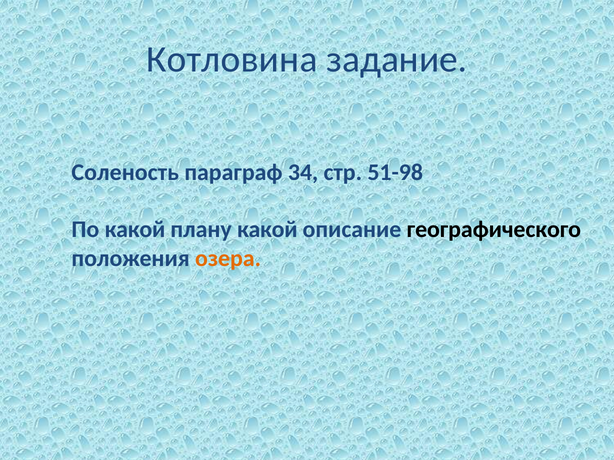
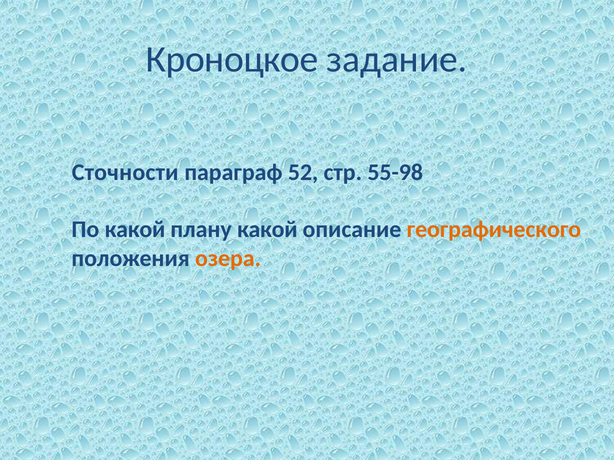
Котловина: Котловина -> Кроноцкое (232, 59)
Соленость: Соленость -> Сточности (125, 172)
34: 34 -> 52 (303, 172)
51-98: 51-98 -> 55-98 (395, 172)
географического colour: black -> orange (494, 230)
